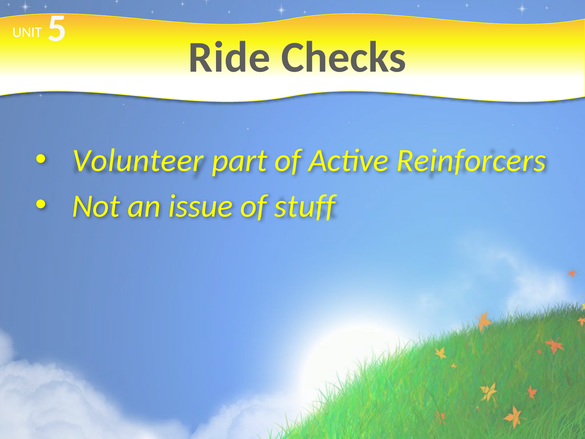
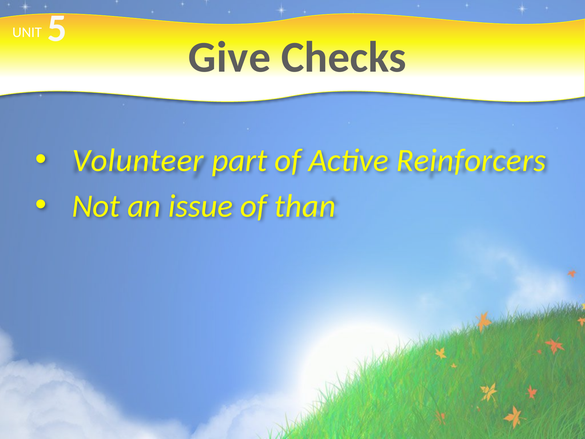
Ride: Ride -> Give (230, 57)
stuff: stuff -> than (305, 206)
